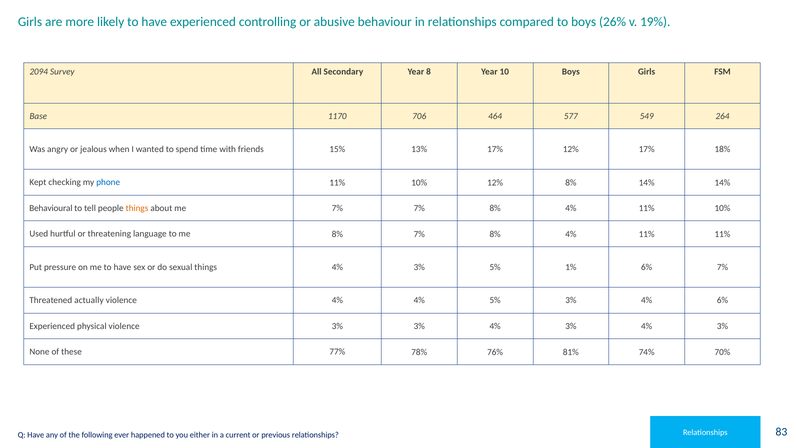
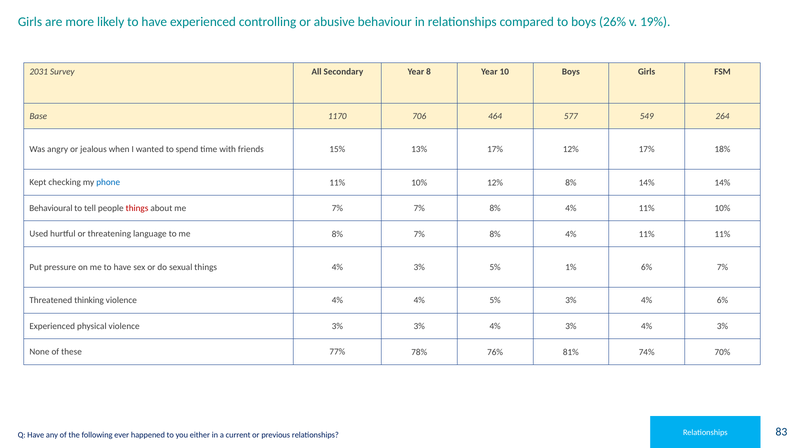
2094: 2094 -> 2031 (39, 72)
things colour: orange -> red (137, 208)
actually: actually -> thinking (89, 300)
